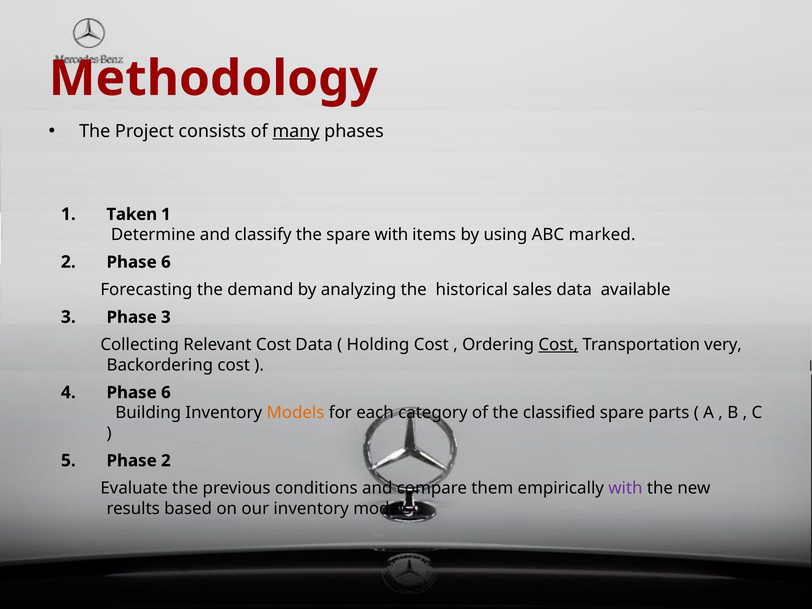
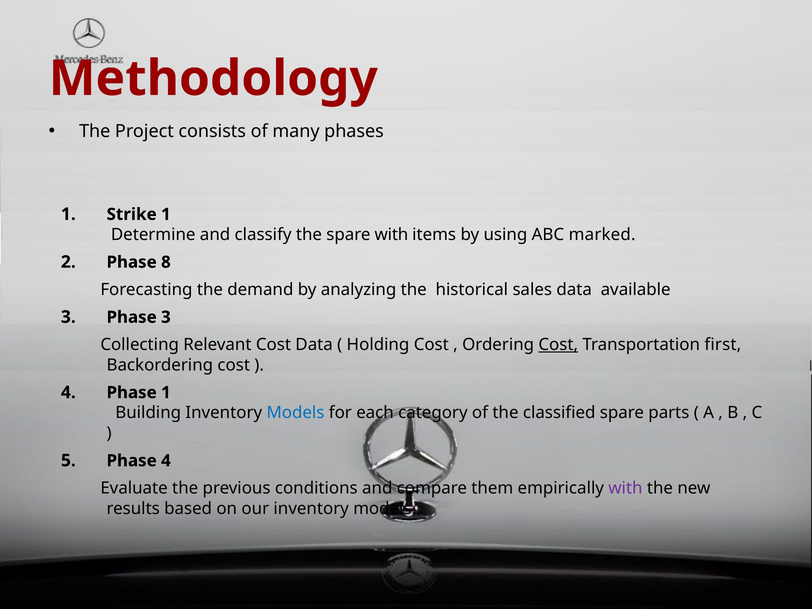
many underline: present -> none (296, 131)
Taken: Taken -> Strike (132, 214)
2 Phase 6: 6 -> 8 (166, 262)
very: very -> first (723, 345)
4 Phase 6: 6 -> 1 (166, 393)
Models colour: orange -> blue (295, 413)
Phase 2: 2 -> 4 (166, 461)
